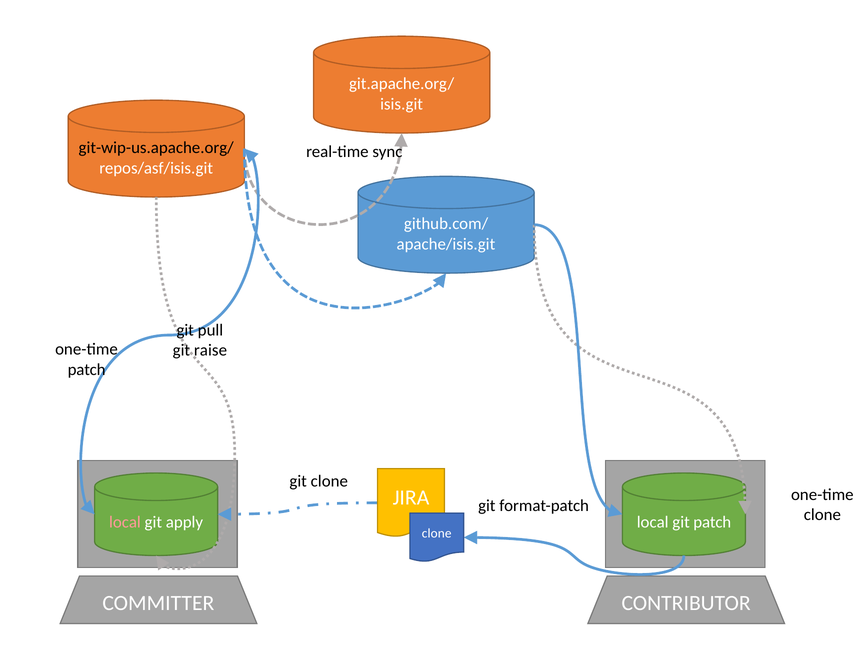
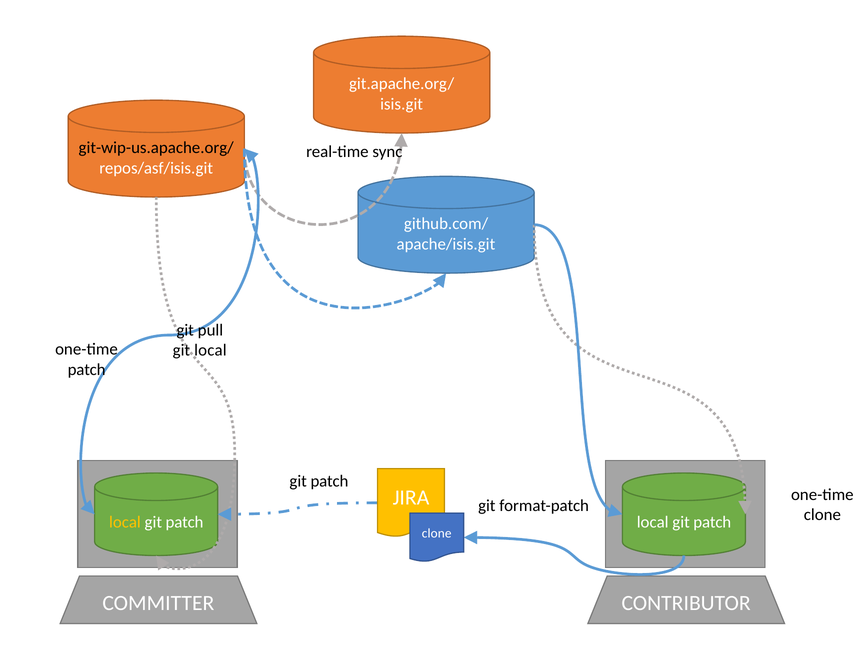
git raise: raise -> local (210, 350)
clone: clone -> patch (329, 481)
local colour: pink -> yellow (125, 523)
apply: apply -> patch (185, 523)
